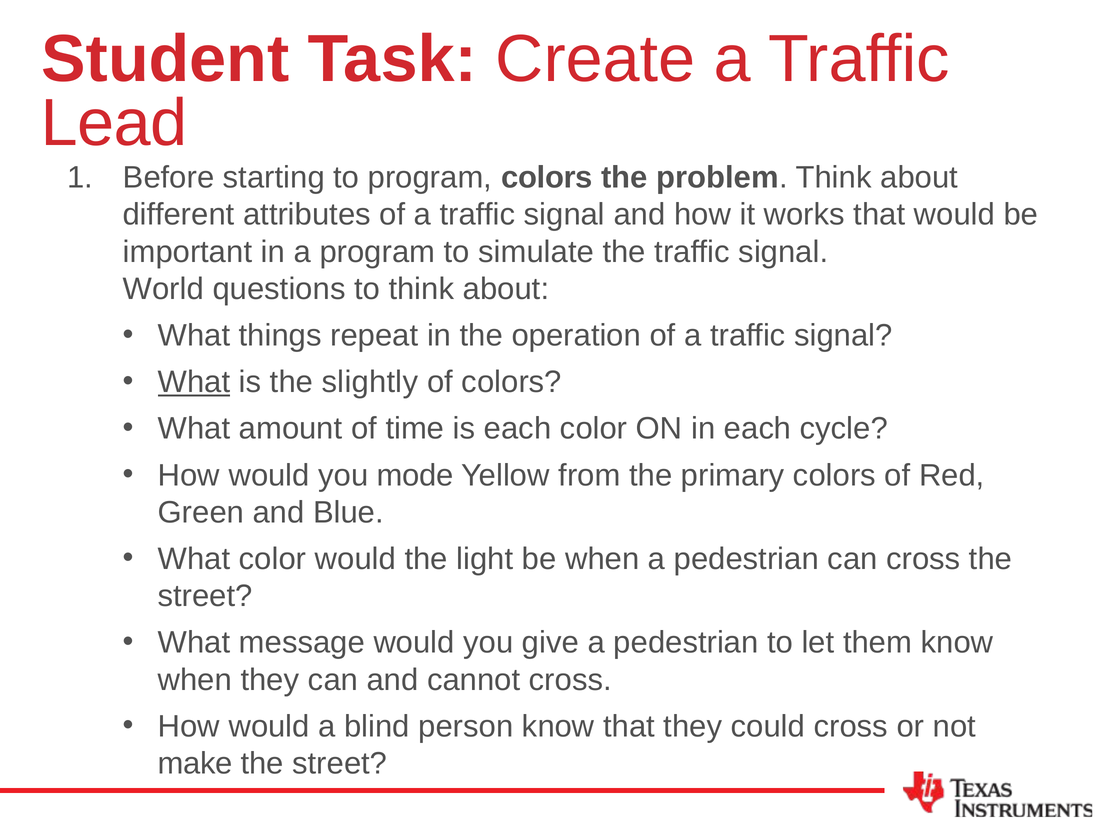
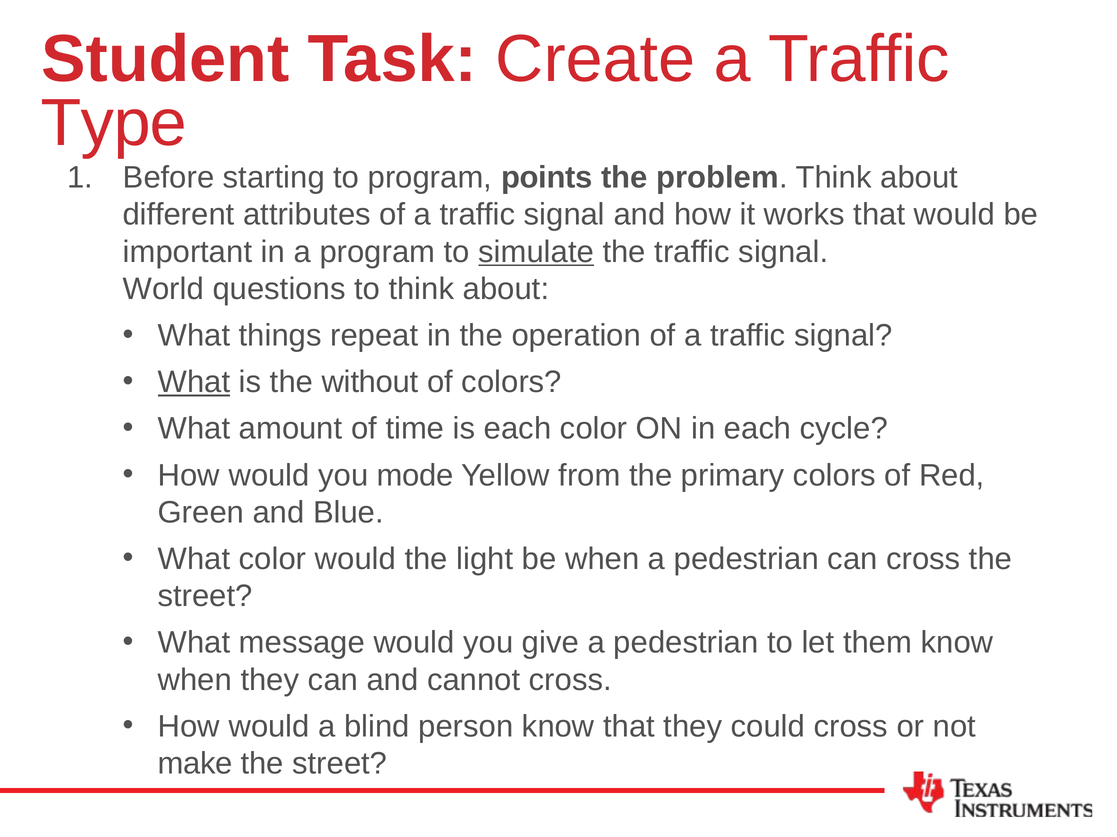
Lead: Lead -> Type (114, 123)
program colors: colors -> points (547, 178)
simulate underline: none -> present (536, 252)
slightly: slightly -> without (370, 383)
